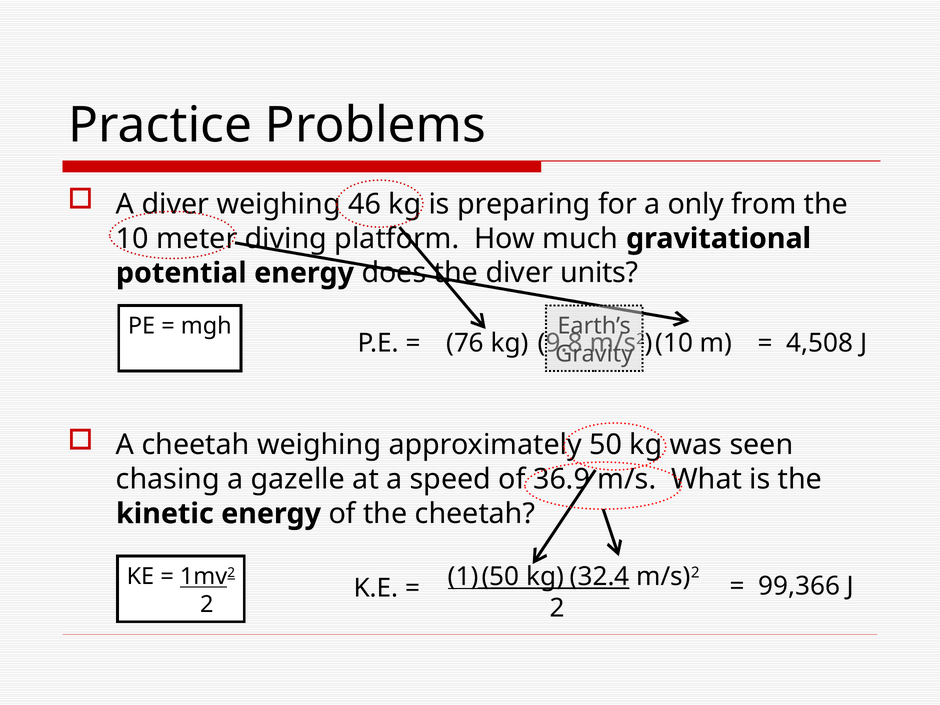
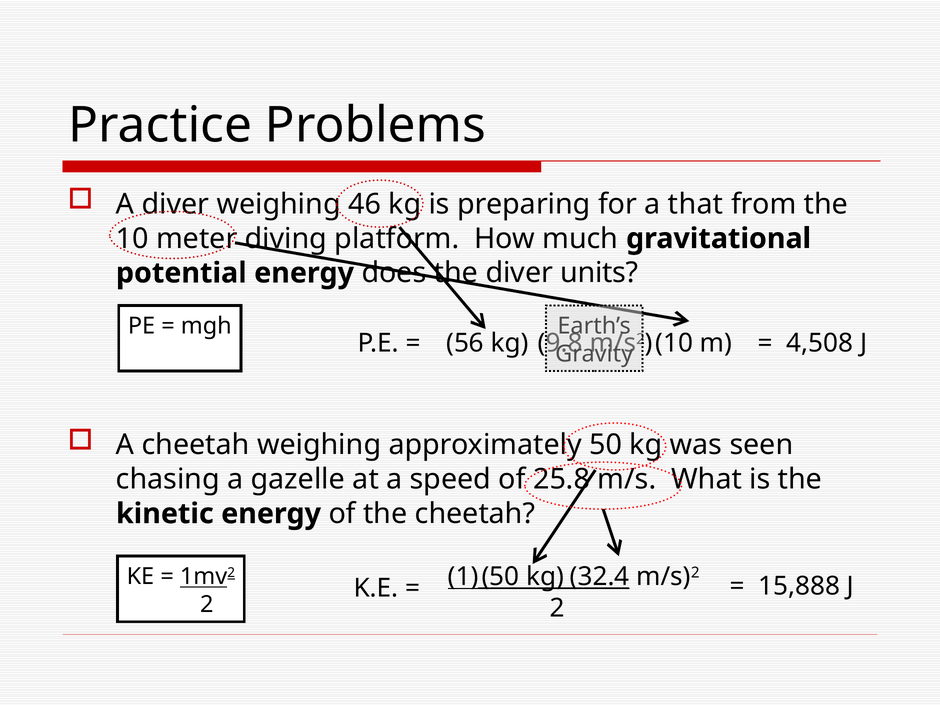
only: only -> that (696, 204)
76: 76 -> 56 (465, 343)
36.9: 36.9 -> 25.8 (562, 479)
99,366: 99,366 -> 15,888 (799, 586)
